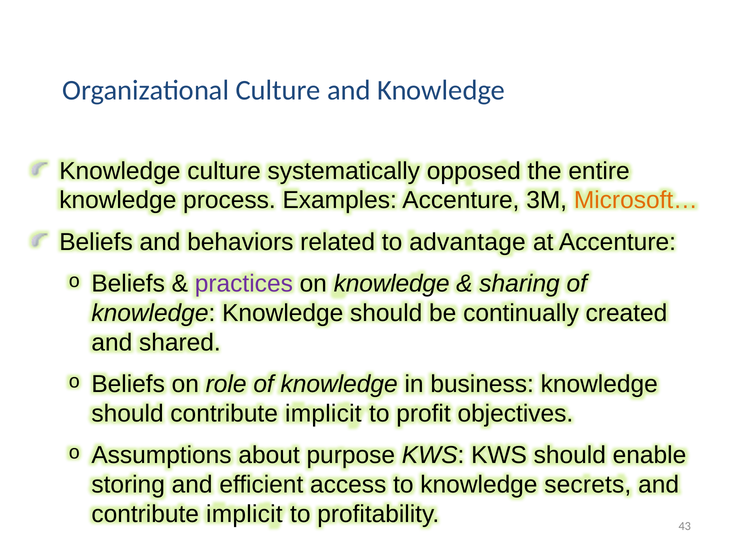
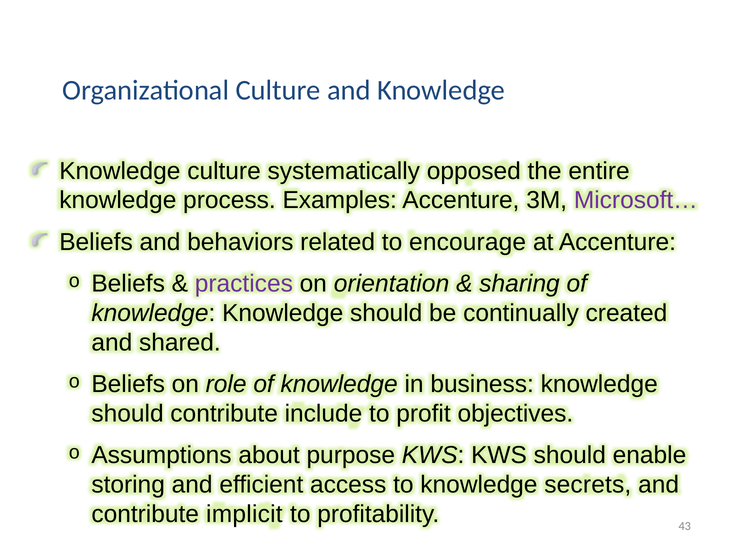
Microsoft… colour: orange -> purple (636, 200)
advantage: advantage -> encourage (468, 242)
on knowledge: knowledge -> orientation (392, 284)
should contribute implicit: implicit -> include (323, 414)
